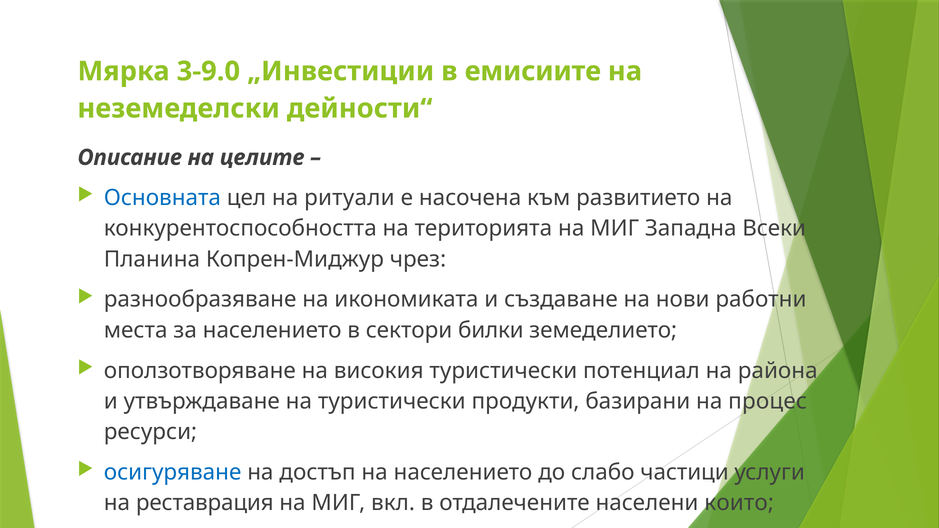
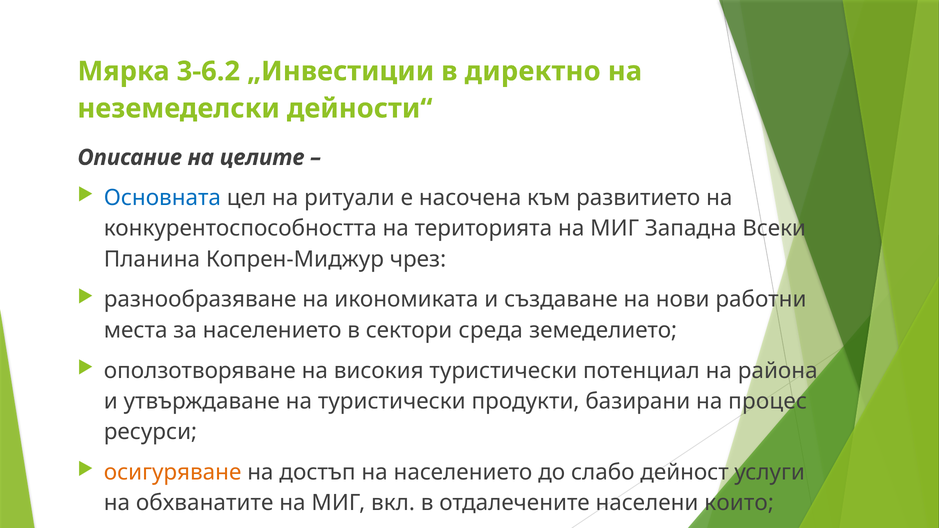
3-9.0: 3-9.0 -> 3-6.2 (208, 71)
емисиите: емисиите -> директно (533, 71)
билки: билки -> среда (491, 330)
осигуряване colour: blue -> orange (173, 472)
частици: частици -> дейност (685, 472)
реставрация: реставрация -> обхванатите (205, 503)
